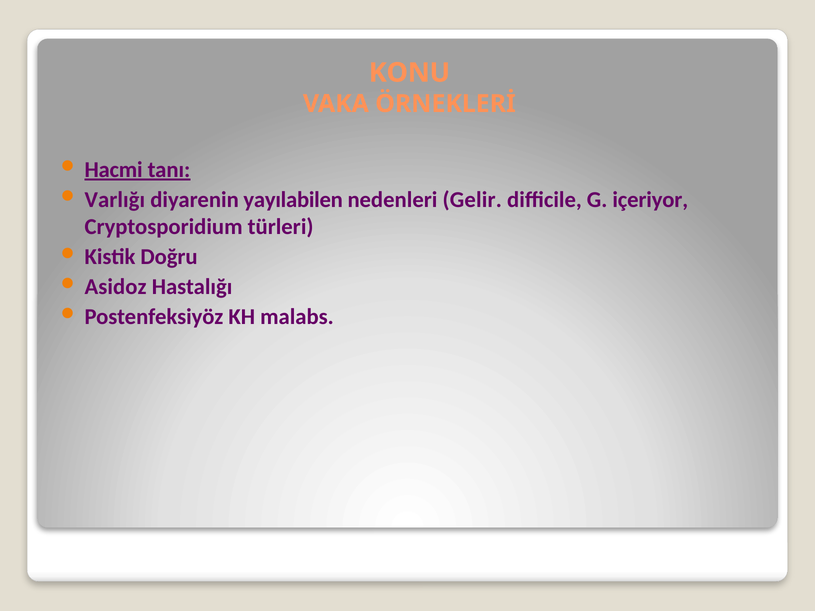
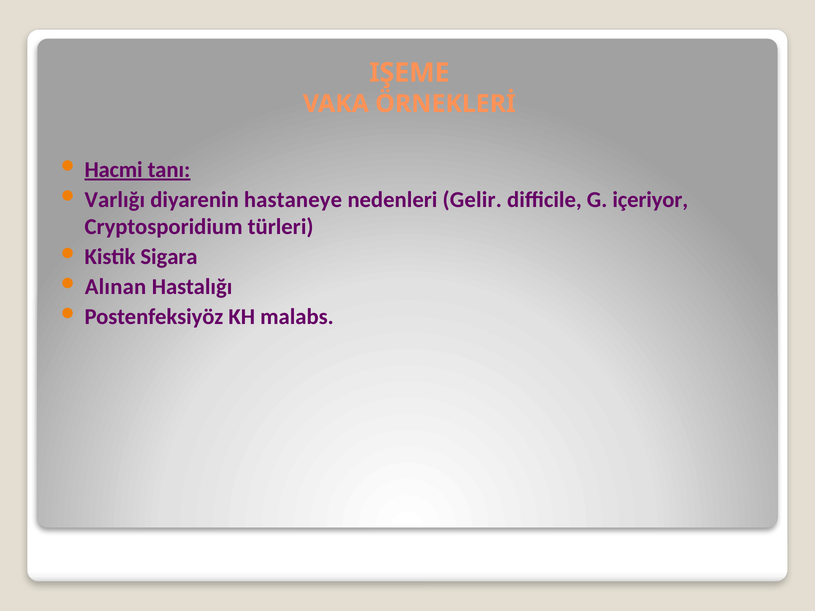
KONU: KONU -> IŞEME (409, 73)
yayılabilen: yayılabilen -> hastaneye (293, 200)
Doğru: Doğru -> Sigara (169, 257)
Asidoz: Asidoz -> Alınan (115, 287)
